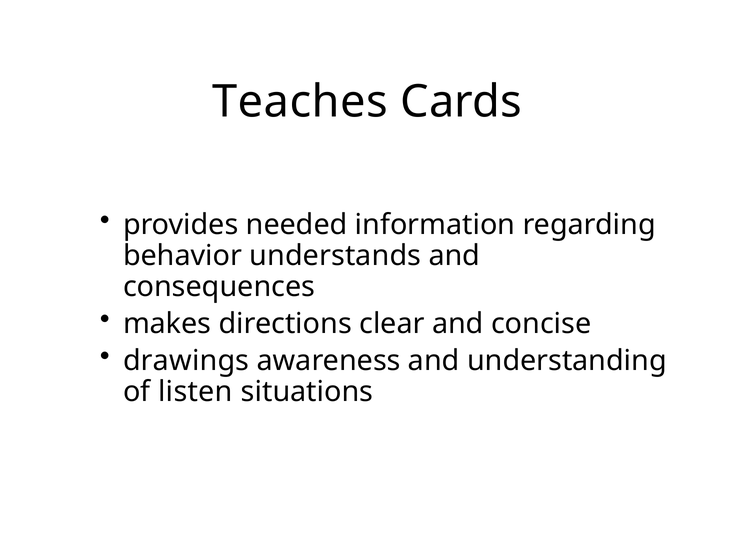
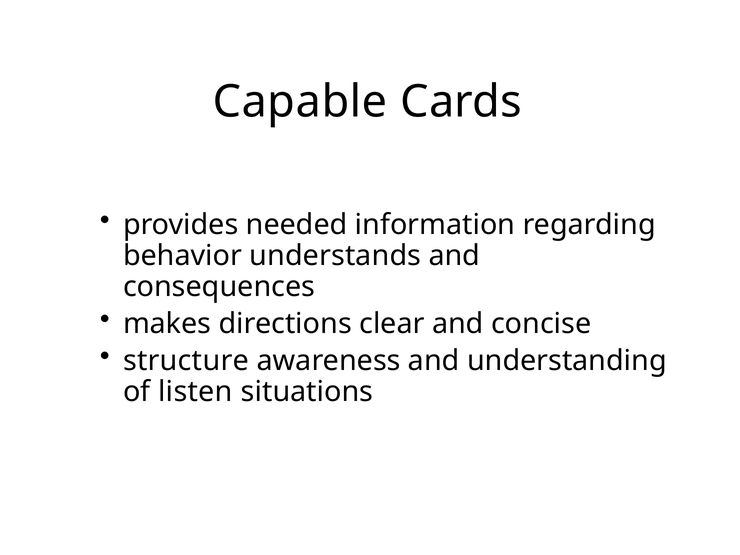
Teaches: Teaches -> Capable (300, 102)
drawings: drawings -> structure (186, 361)
